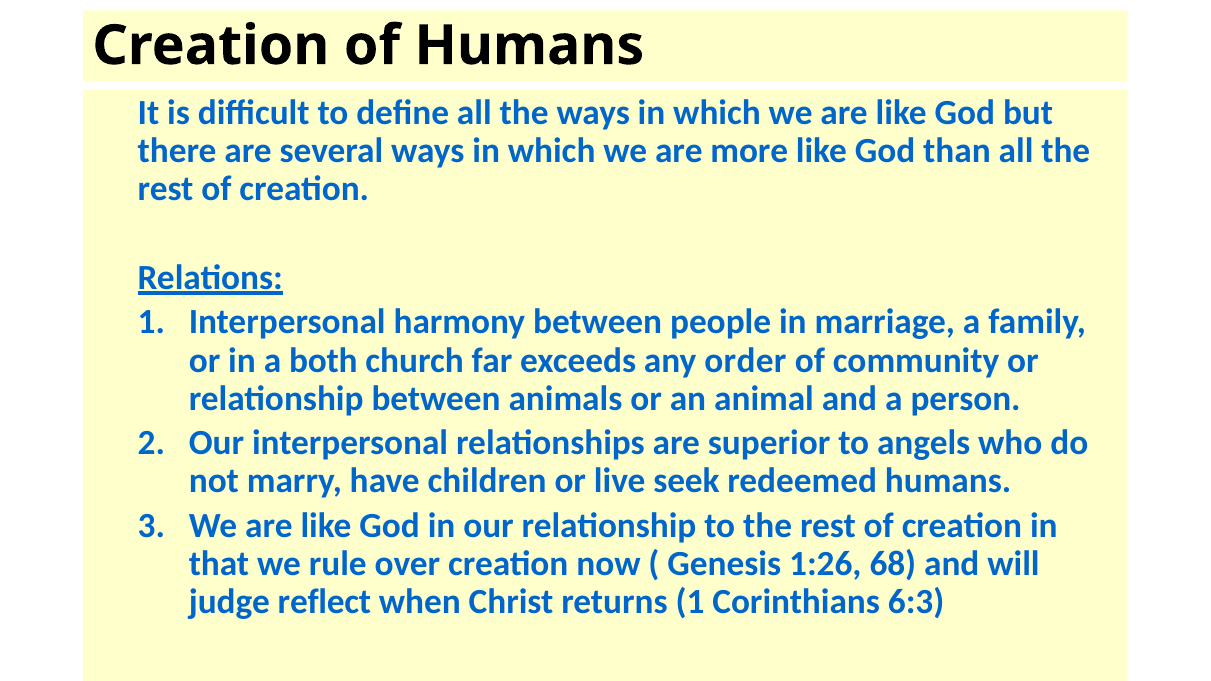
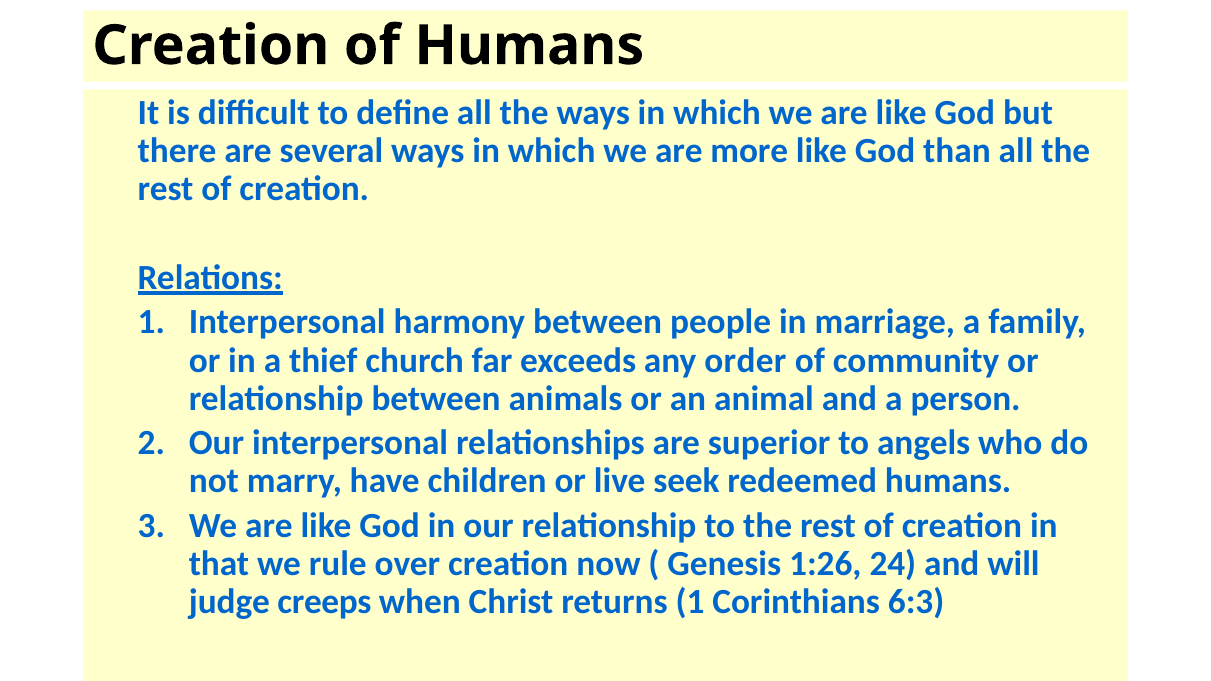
both: both -> thief (323, 361)
68: 68 -> 24 (893, 564)
reflect: reflect -> creeps (325, 602)
